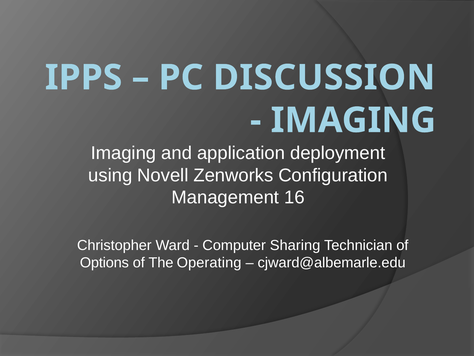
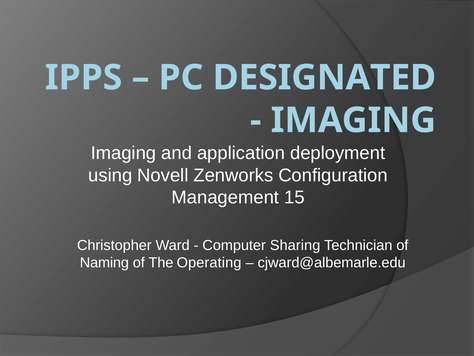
DISCUSSION: DISCUSSION -> DESIGNATED (324, 78)
16: 16 -> 15 (294, 197)
Options: Options -> Naming (104, 262)
